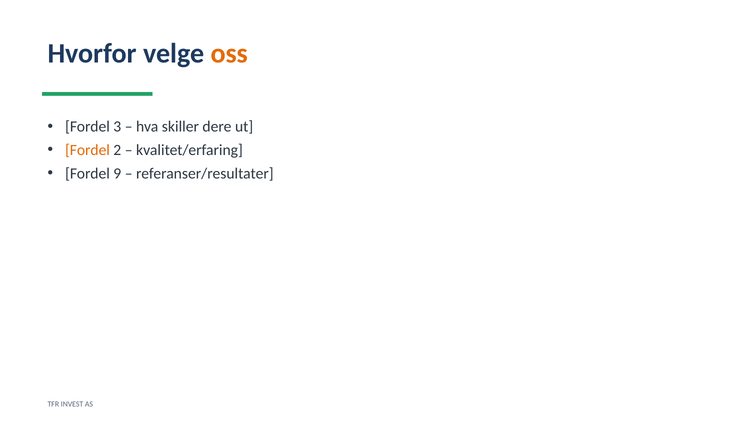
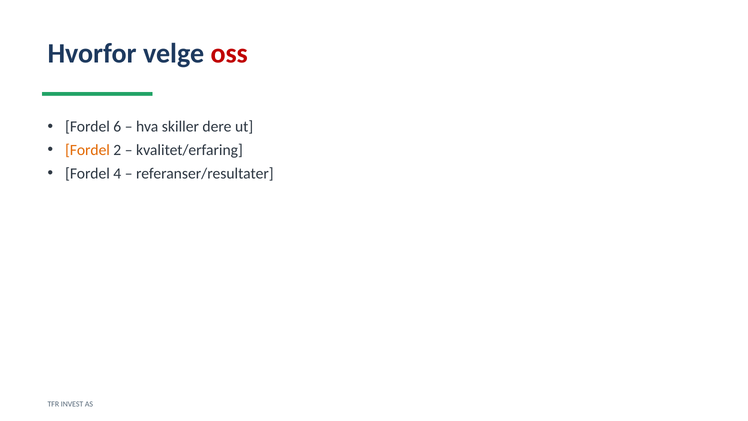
oss colour: orange -> red (229, 53)
3: 3 -> 6 (117, 127)
9: 9 -> 4 (117, 173)
